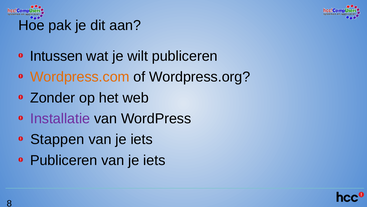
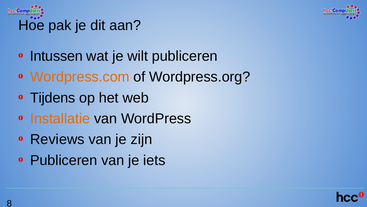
Zonder: Zonder -> Tijdens (53, 98)
Installatie colour: purple -> orange (60, 118)
Stappen: Stappen -> Reviews (57, 139)
iets: iets -> zijn (142, 139)
